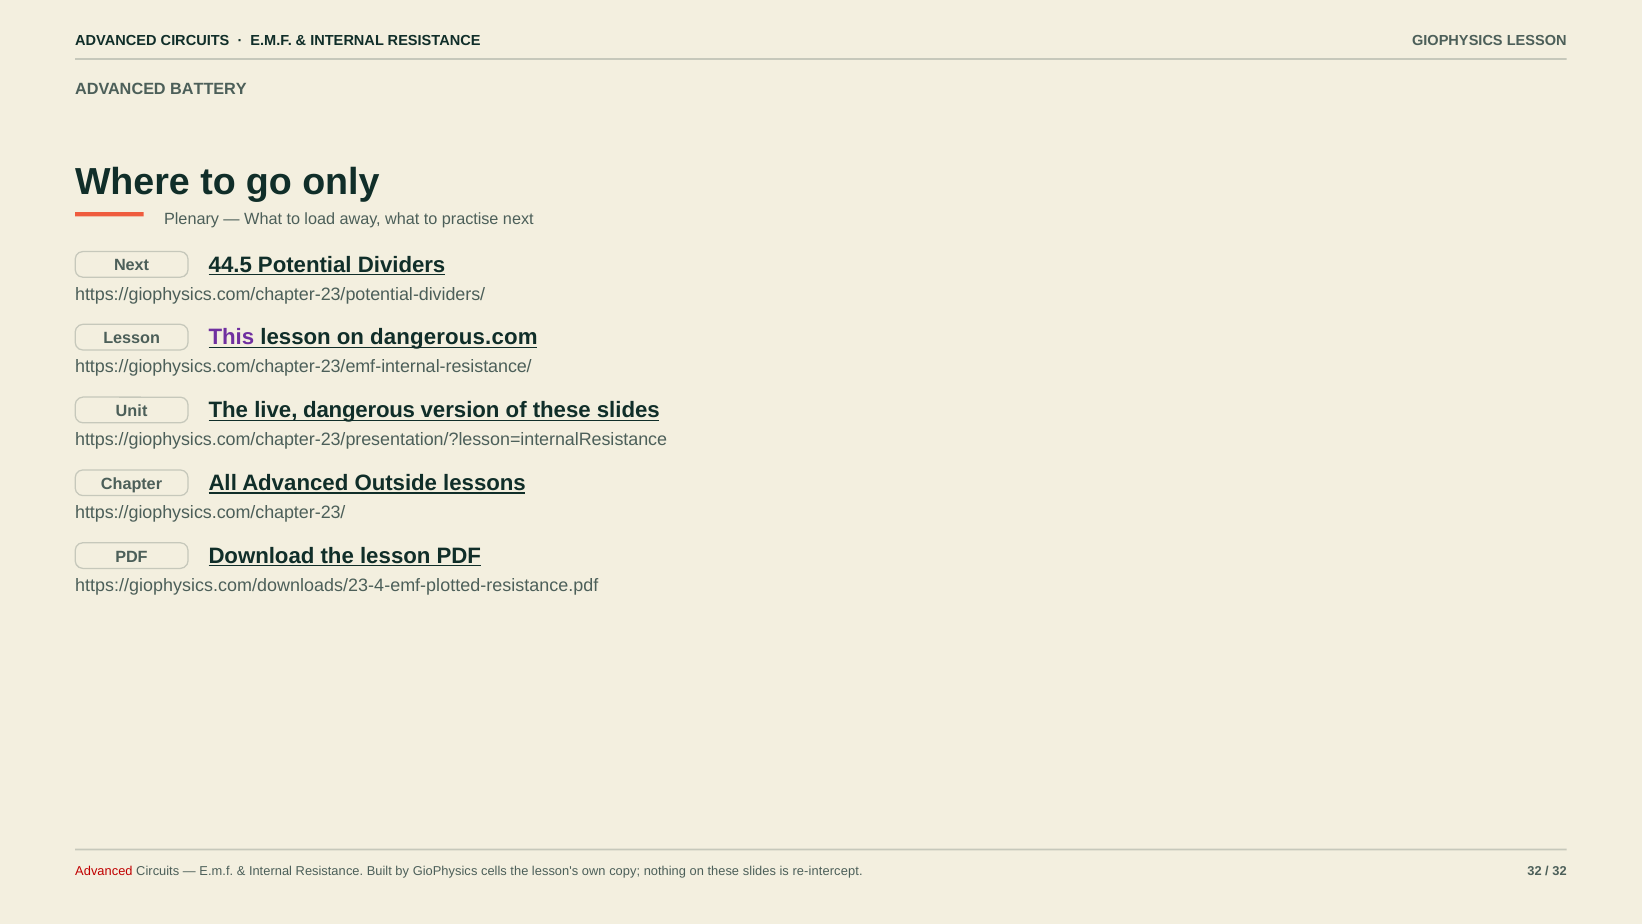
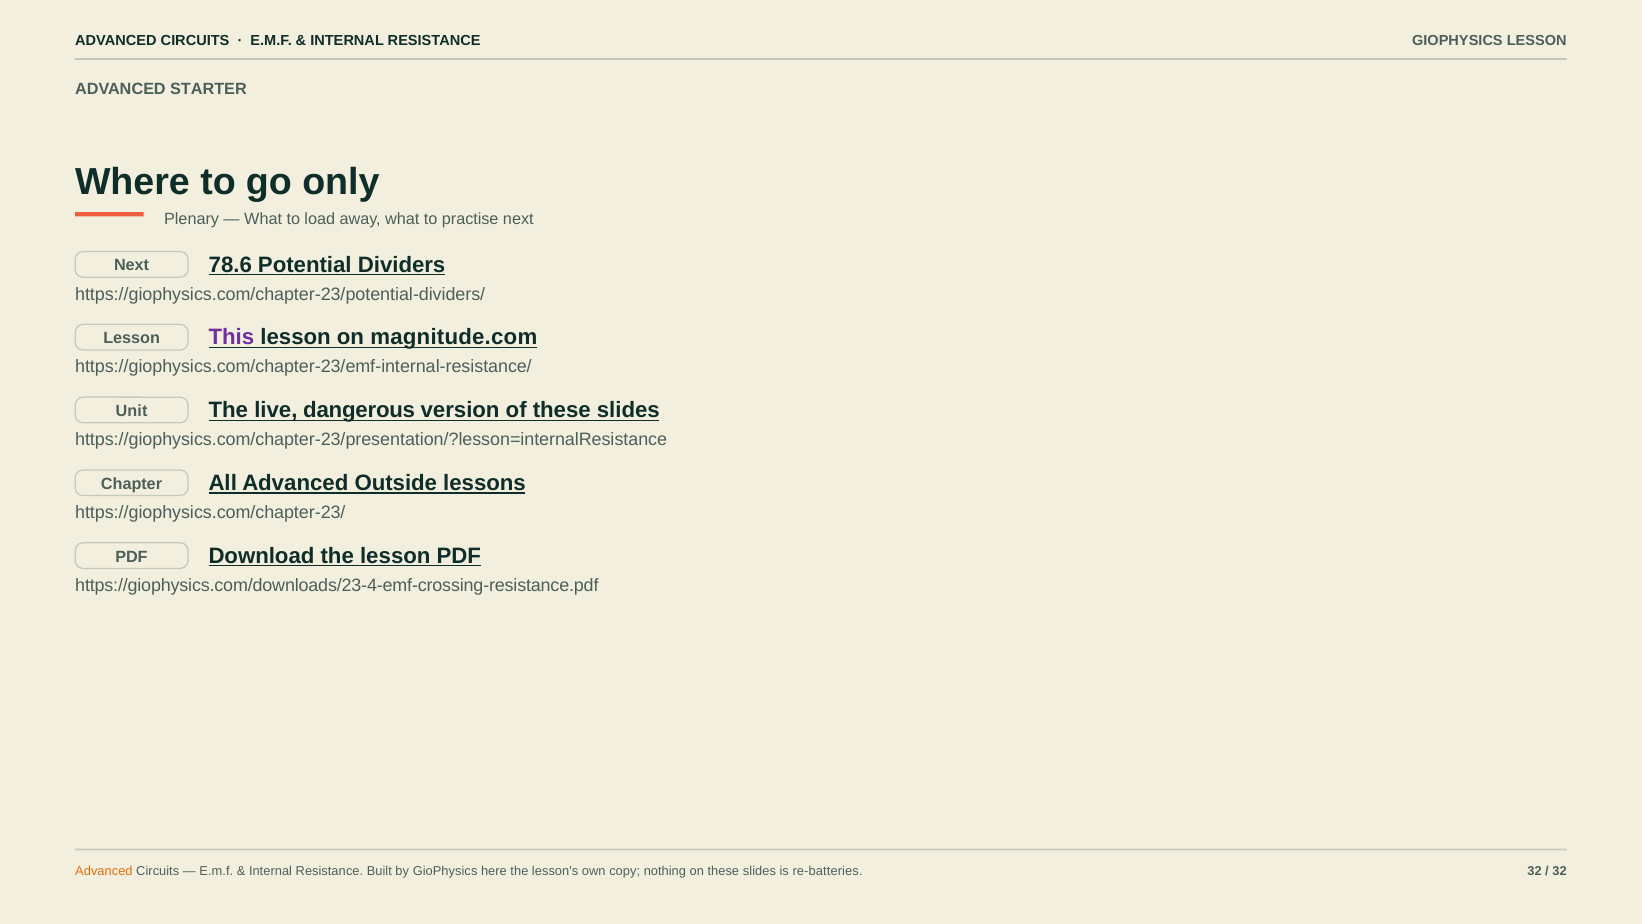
BATTERY: BATTERY -> STARTER (208, 90)
44.5: 44.5 -> 78.6 (230, 265)
dangerous.com: dangerous.com -> magnitude.com (454, 337)
https://giophysics.com/downloads/23-4-emf-plotted-resistance.pdf: https://giophysics.com/downloads/23-4-emf-plotted-resistance.pdf -> https://giophysics.com/downloads/23-4-emf-crossing-resistance.pdf (337, 585)
Advanced colour: red -> orange (104, 871)
cells: cells -> here (494, 871)
re-intercept: re-intercept -> re-batteries (828, 871)
